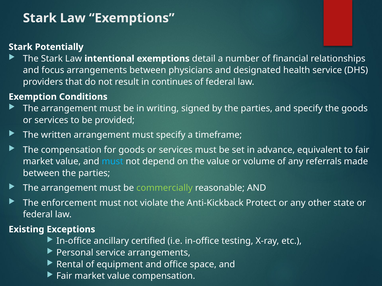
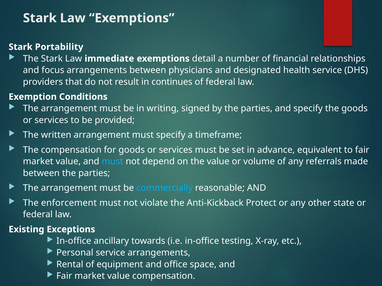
Potentially: Potentially -> Portability (59, 47)
intentional: intentional -> immediate (109, 59)
commercially colour: light green -> light blue (165, 188)
certified: certified -> towards (148, 241)
